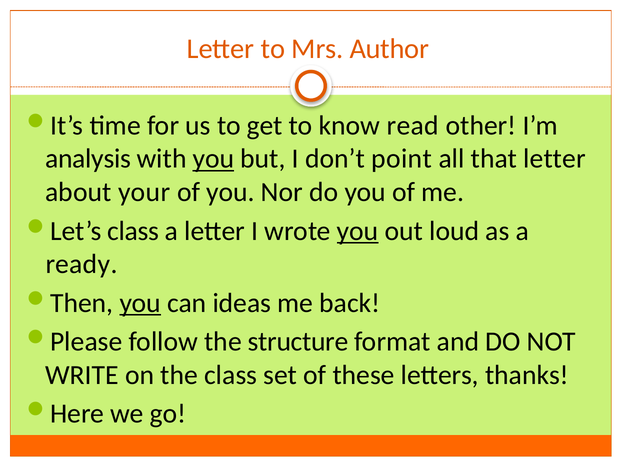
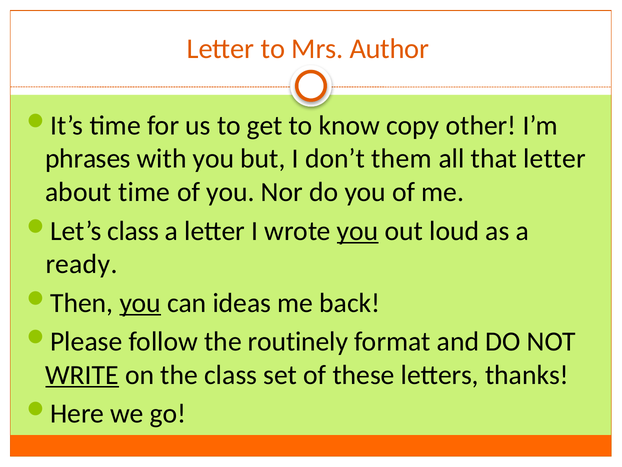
read: read -> copy (413, 125)
analysis: analysis -> phrases (88, 159)
you underline: present -> none (213, 159)
point: point -> them (402, 159)
about your: your -> time (144, 192)
structure: structure -> routinely (298, 341)
WRITE underline: none -> present (82, 375)
